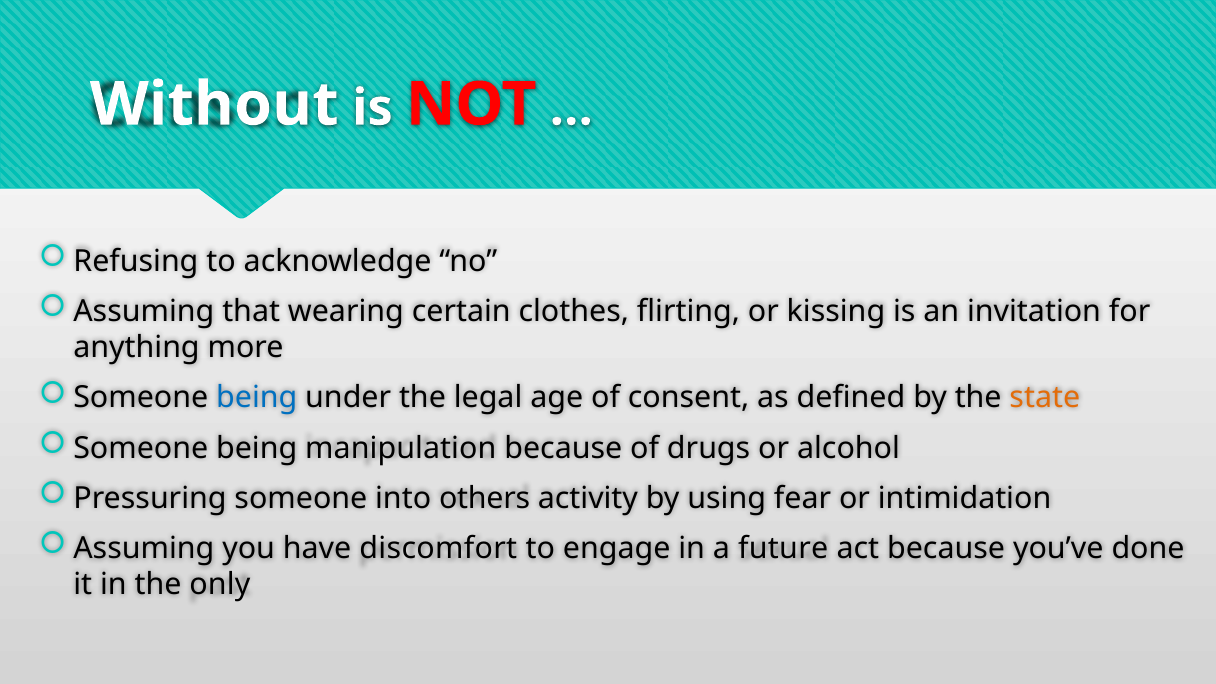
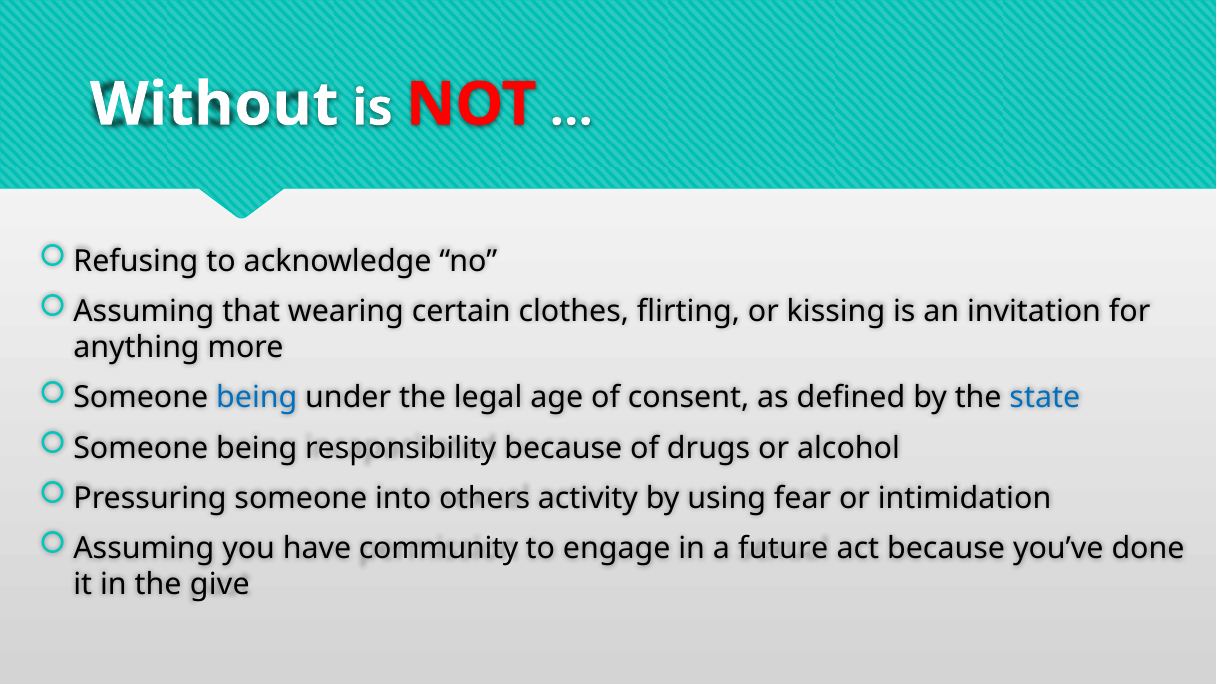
state colour: orange -> blue (1045, 398)
manipulation: manipulation -> responsibility (401, 448)
discomfort: discomfort -> community (439, 548)
only: only -> give (220, 585)
